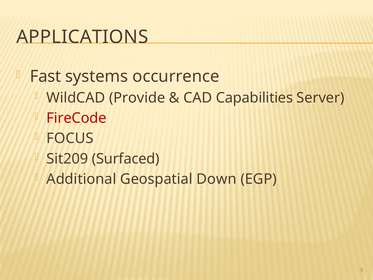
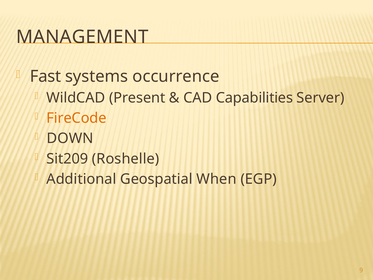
APPLICATIONS: APPLICATIONS -> MANAGEMENT (82, 37)
Provide: Provide -> Present (137, 98)
FireCode colour: red -> orange (76, 118)
FOCUS: FOCUS -> DOWN (70, 138)
Surfaced: Surfaced -> Roshelle (126, 159)
Down: Down -> When (216, 179)
